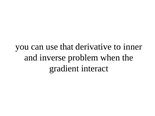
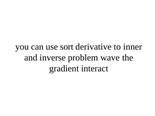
that: that -> sort (67, 47)
when: when -> wave (110, 58)
